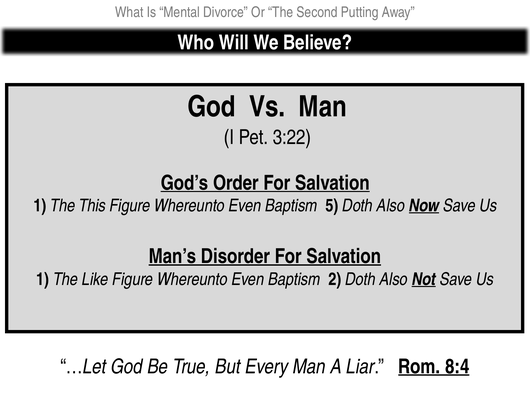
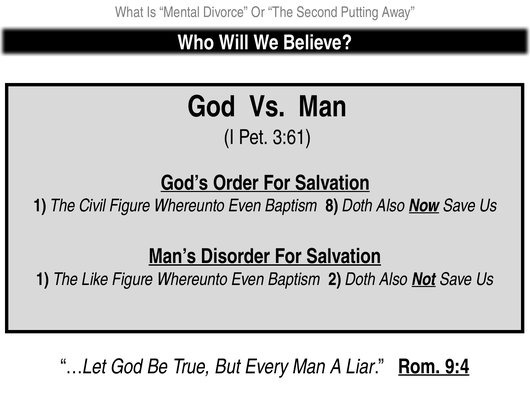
3:22: 3:22 -> 3:61 (292, 137)
This: This -> Civil (92, 206)
5: 5 -> 8 (332, 206)
8:4: 8:4 -> 9:4 (457, 367)
